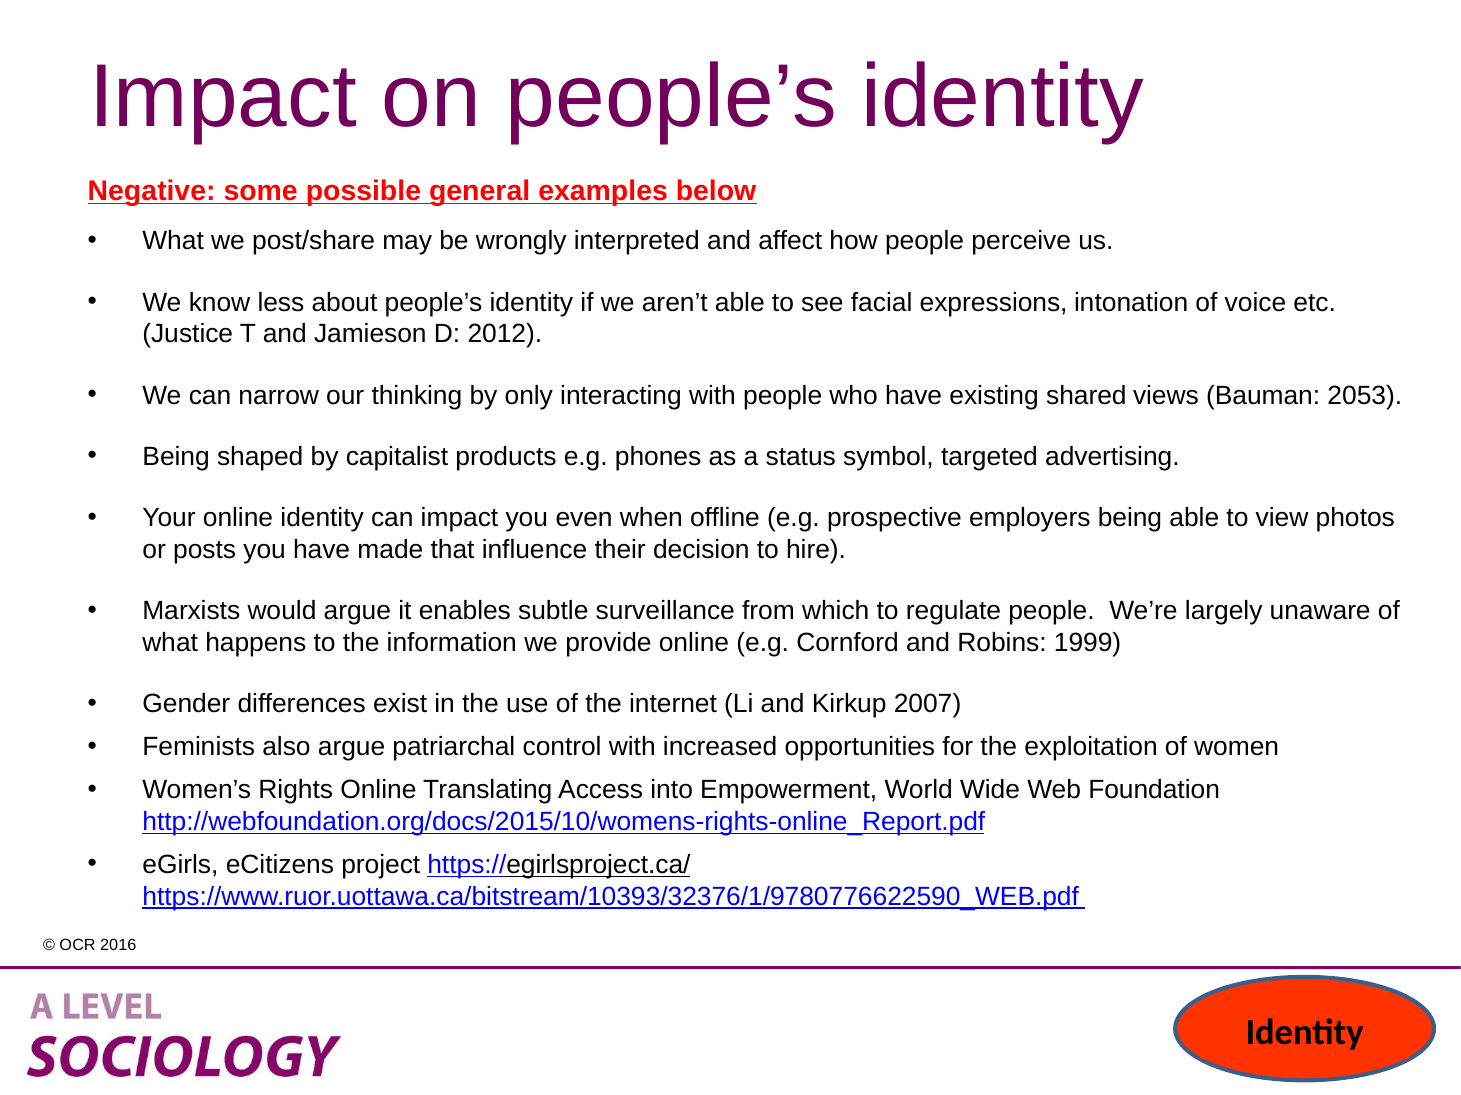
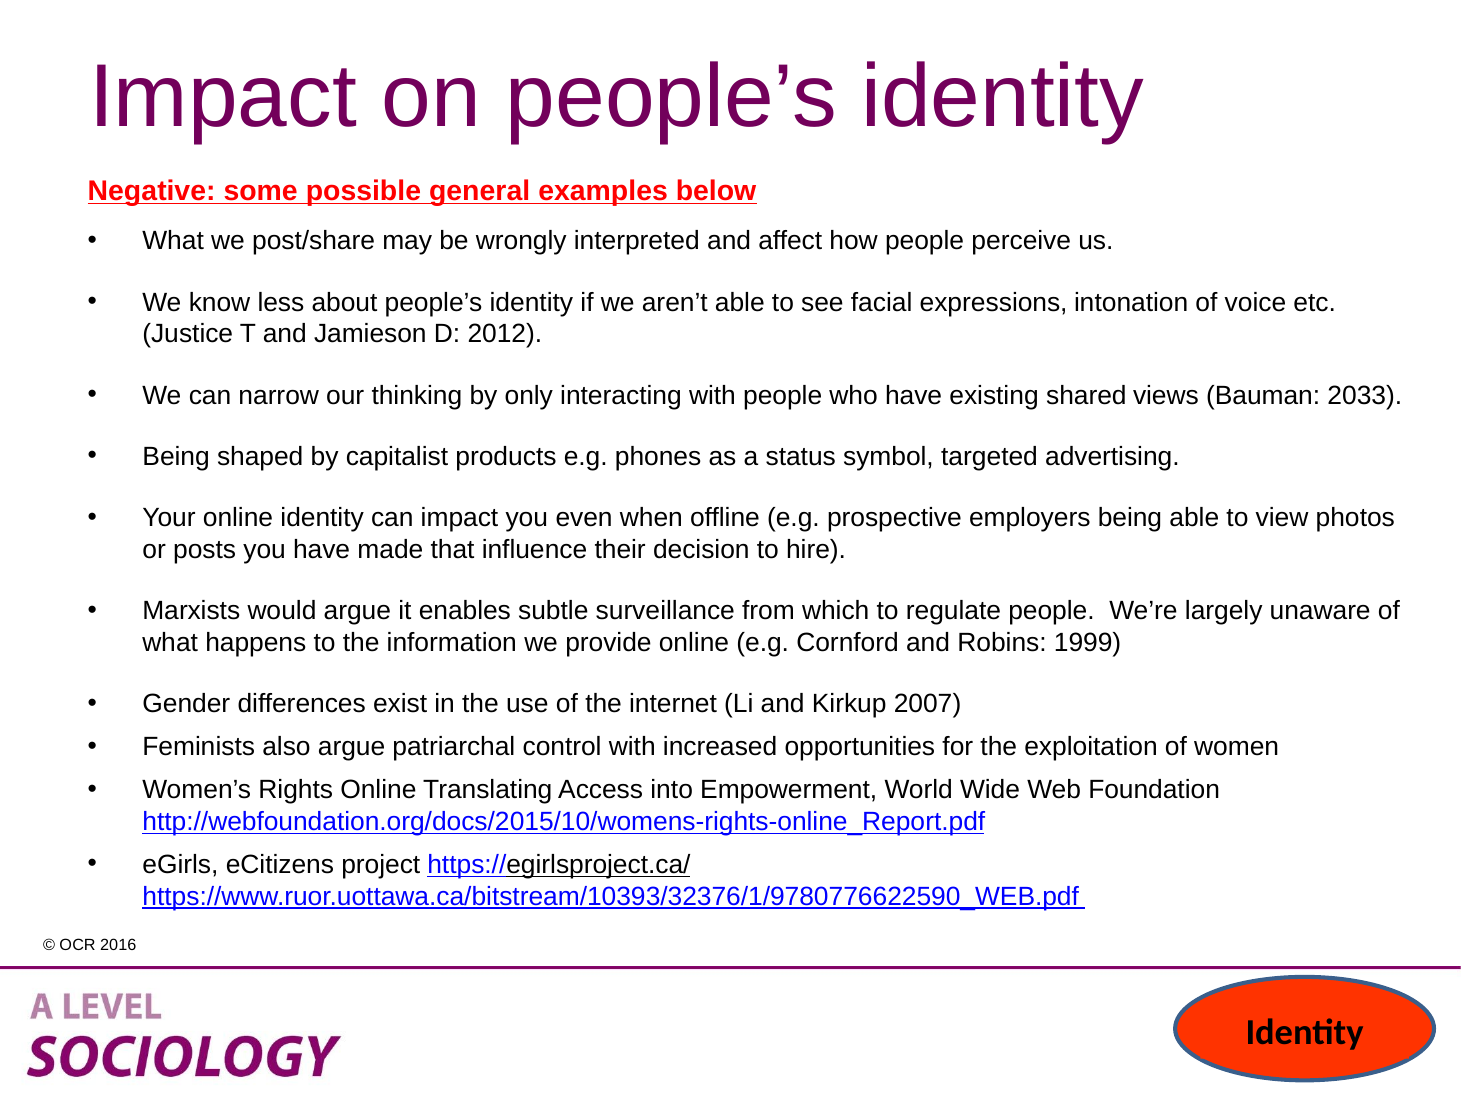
2053: 2053 -> 2033 (1365, 396)
